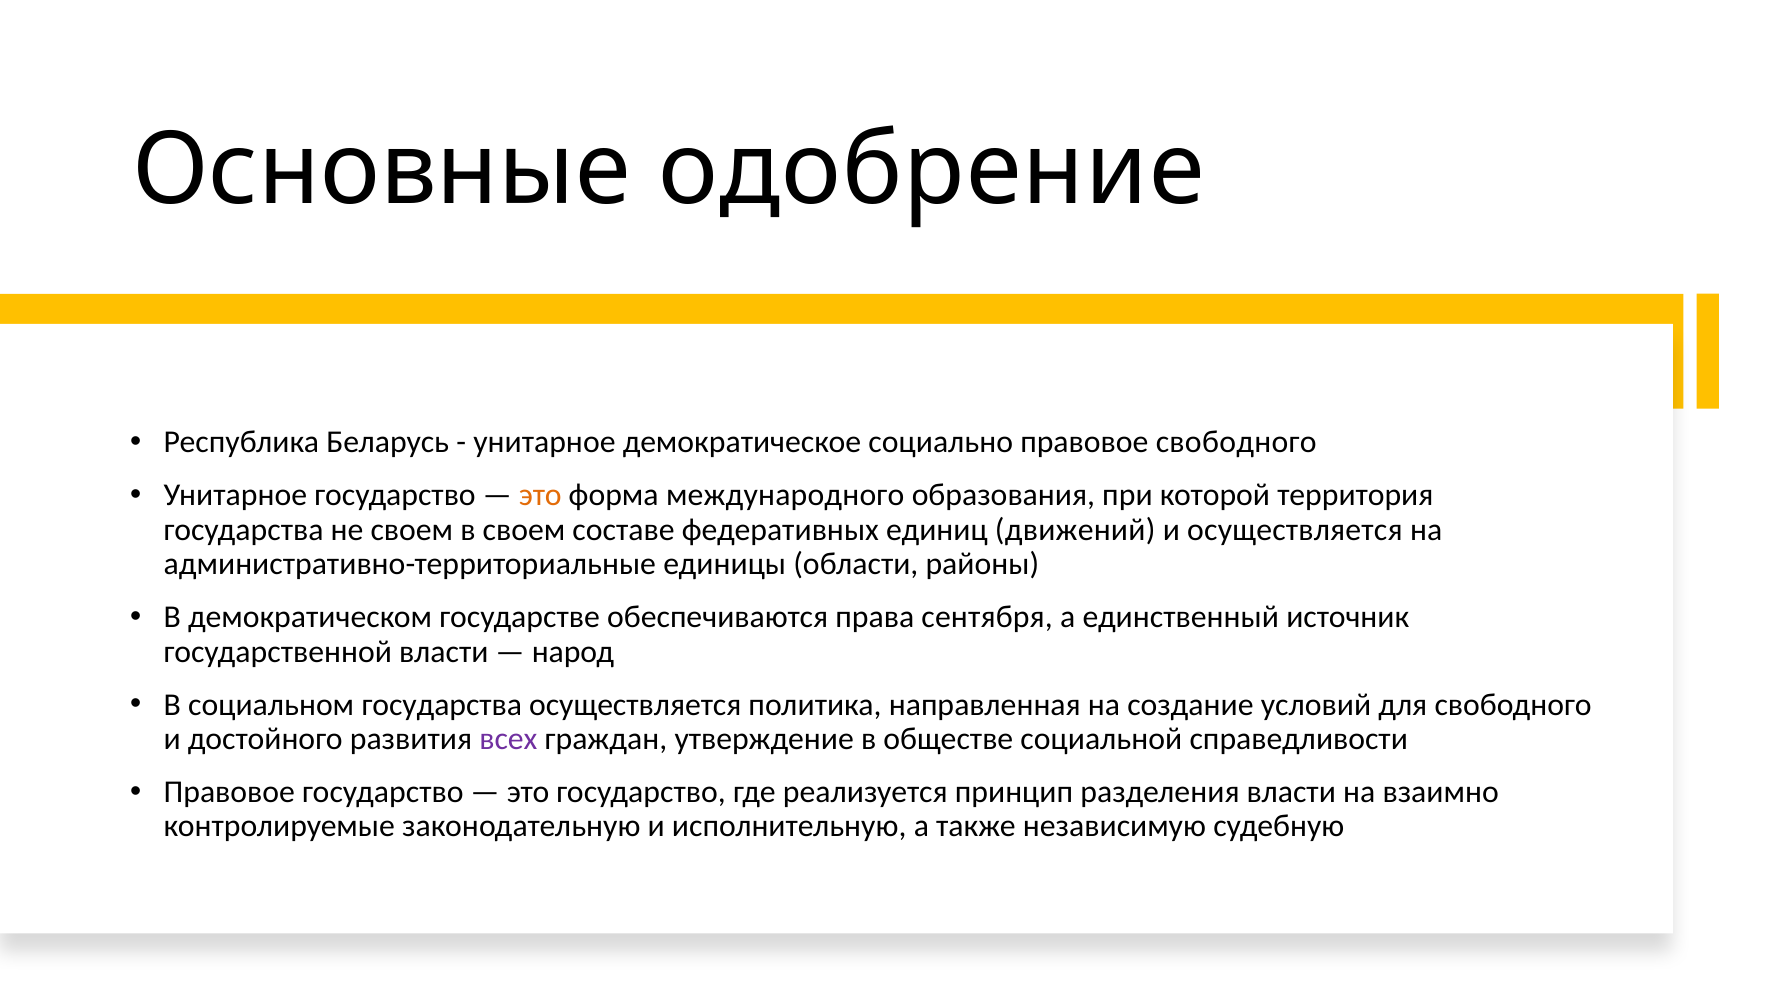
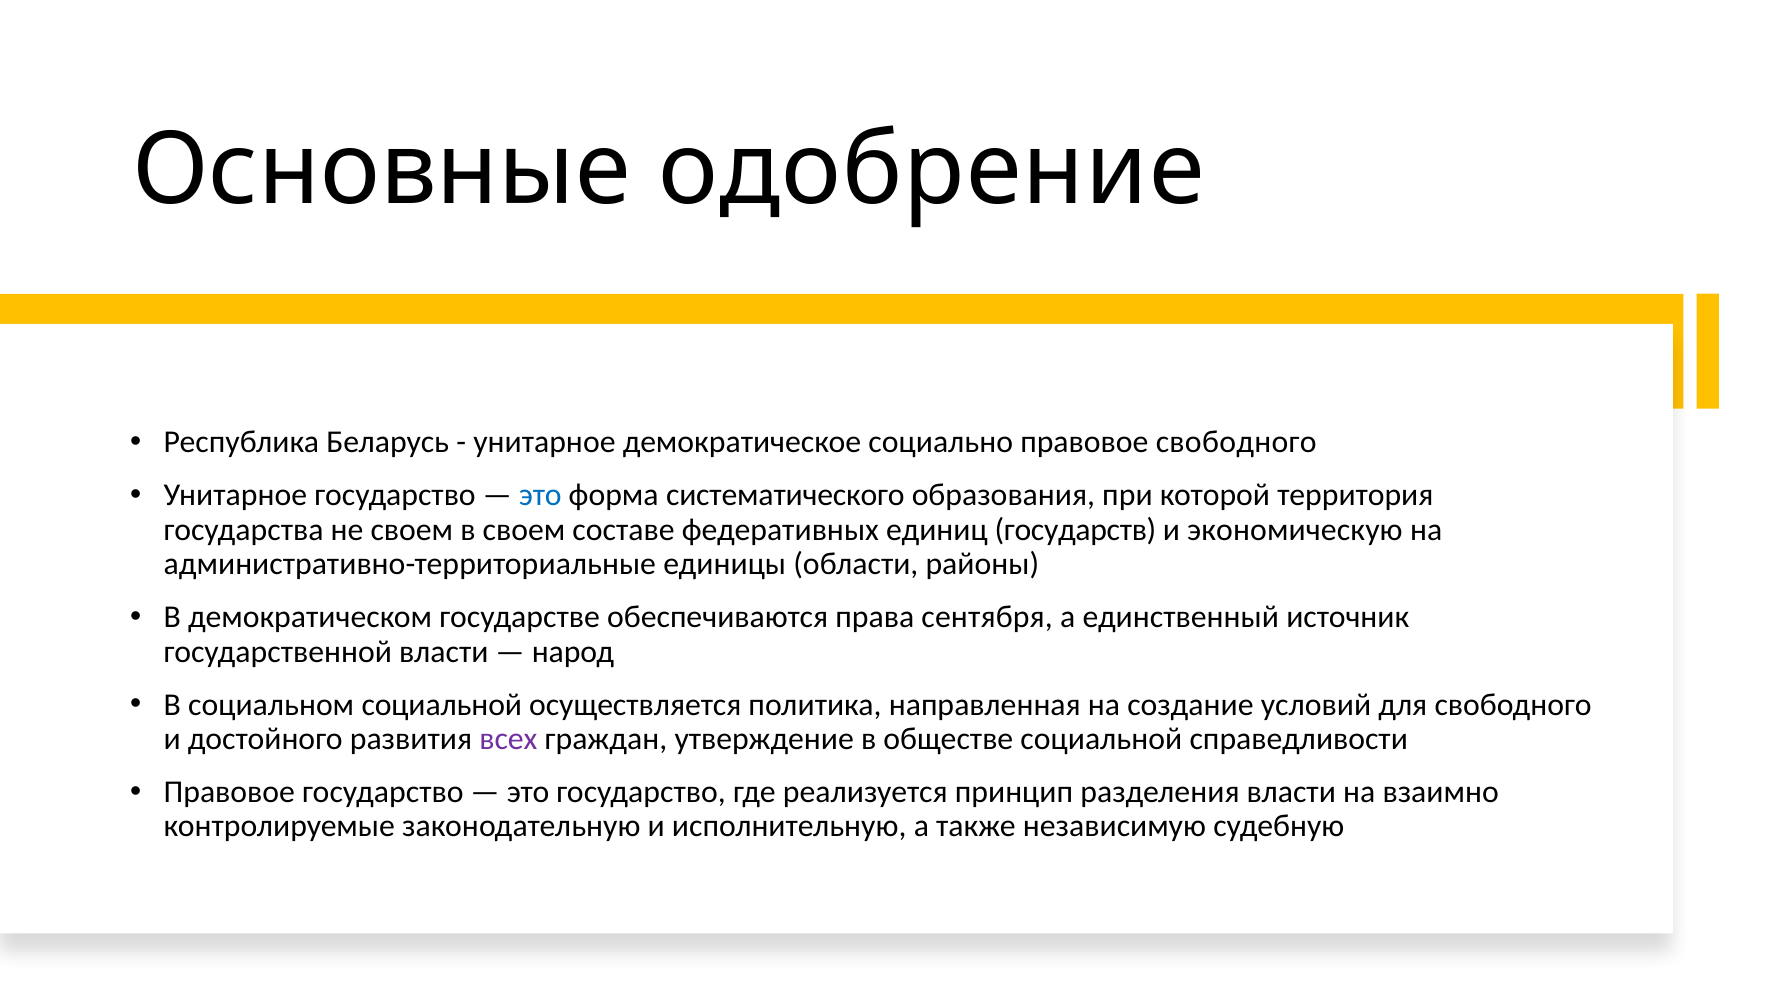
это colour: orange -> blue (540, 495)
международного: международного -> систематического (785, 495)
движений: движений -> государств (1075, 530)
и осуществляется: осуществляется -> экономическую (1295, 530)
социальном государства: государства -> социальной (442, 705)
